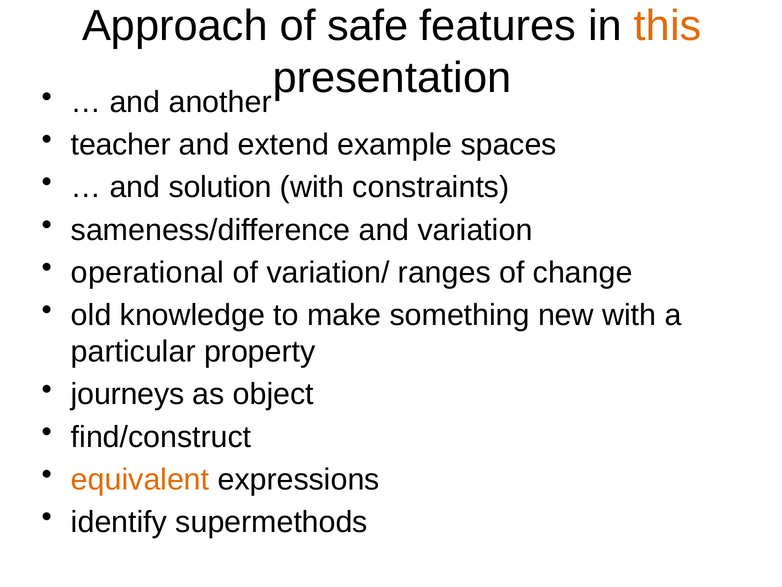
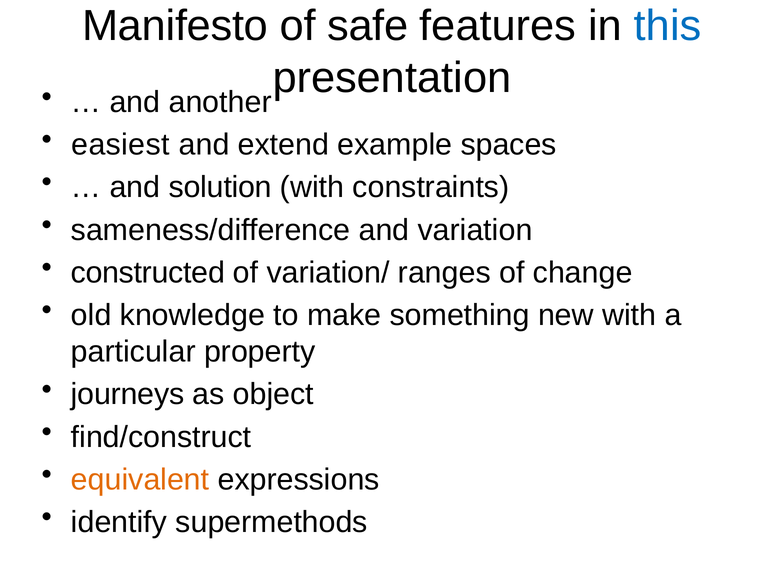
Approach: Approach -> Manifesto (175, 26)
this colour: orange -> blue (668, 26)
teacher: teacher -> easiest (121, 145)
operational: operational -> constructed (148, 272)
